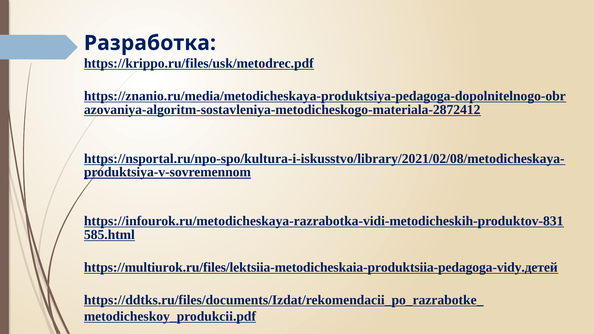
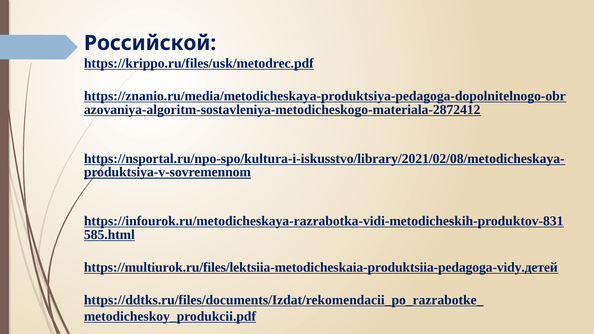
Разработка: Разработка -> Российской (150, 43)
